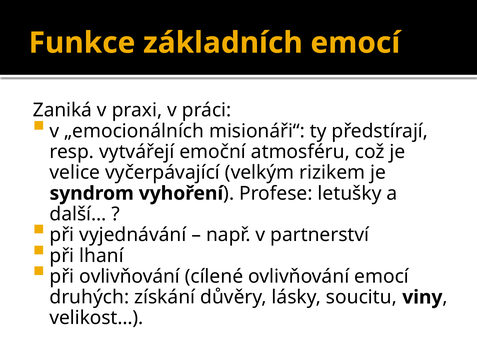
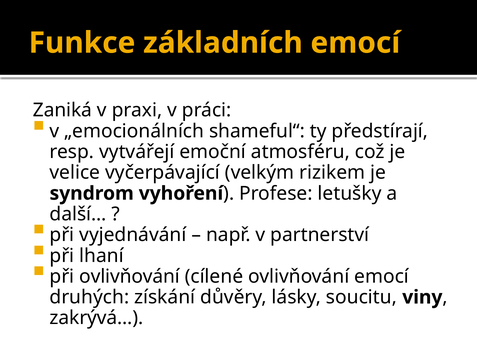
misionáři“: misionáři“ -> shameful“ (257, 131)
velikost…: velikost… -> zakrývá… (96, 318)
